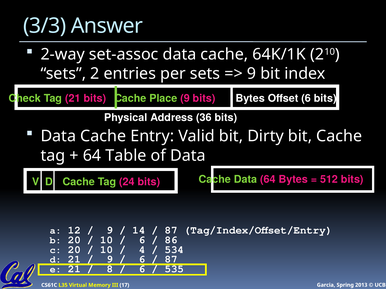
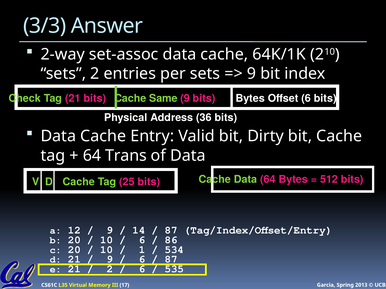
Place: Place -> Same (163, 98)
Table: Table -> Trans (126, 156)
24: 24 -> 25 (127, 182)
4: 4 -> 1 (142, 250)
8: 8 -> 2 (110, 269)
